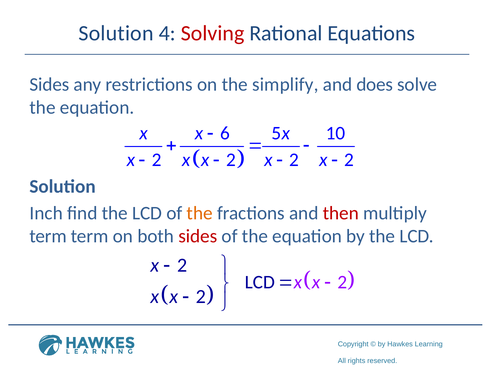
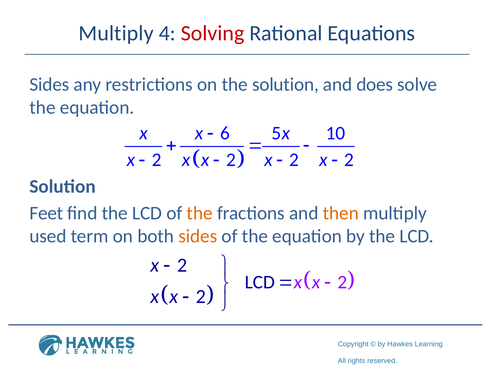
Solution: Solution -> Multiply (116, 33)
the simplify: simplify -> solution (285, 84)
Inch: Inch -> Feet (46, 214)
then colour: red -> orange (341, 214)
term: term -> used (48, 237)
sides colour: red -> orange (198, 237)
